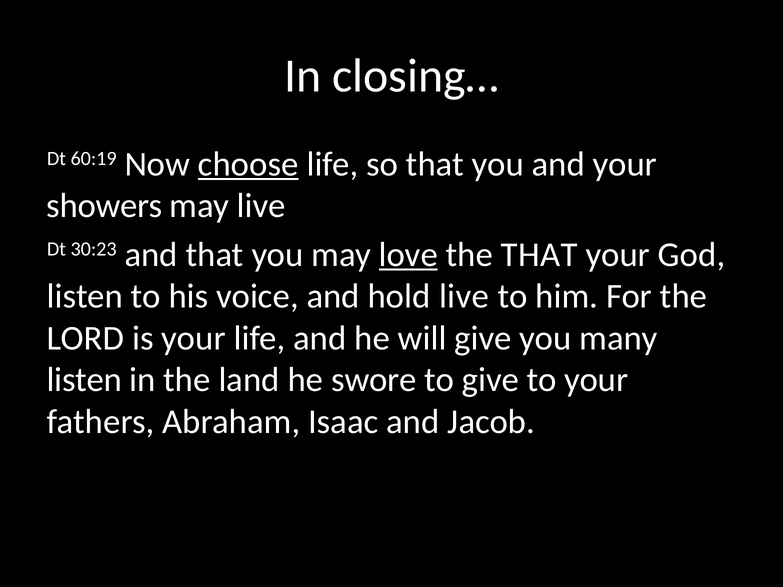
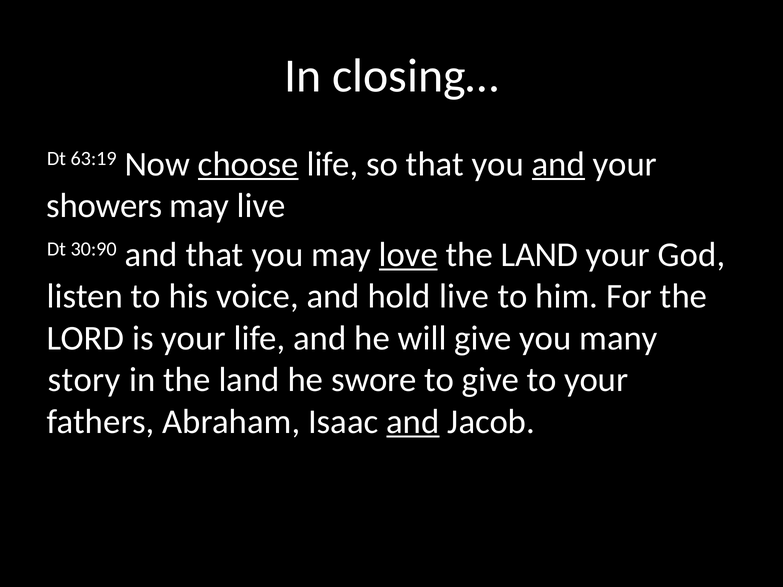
60:19: 60:19 -> 63:19 (94, 159)
and underline: none -> present (558, 164)
30:23: 30:23 -> 30:90 (94, 249)
THAT: THAT -> LAND (540, 255)
listen: listen -> story (84, 380)
and underline: none -> present (413, 422)
